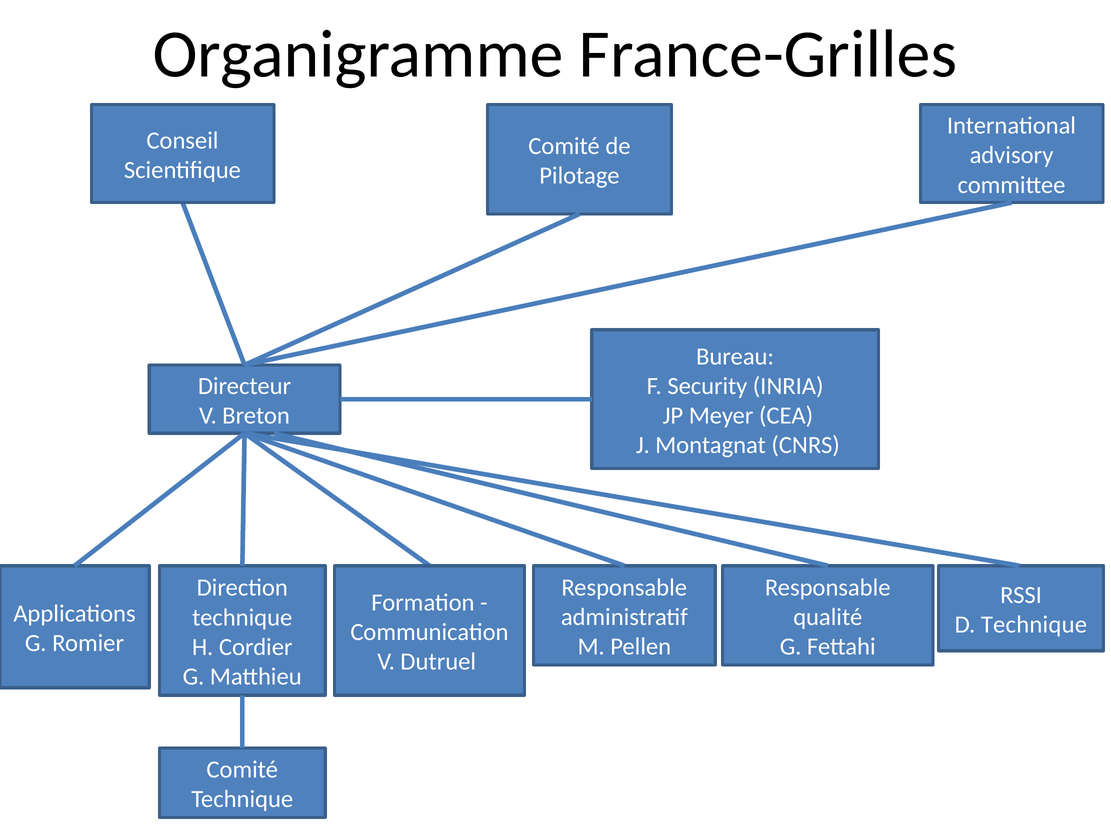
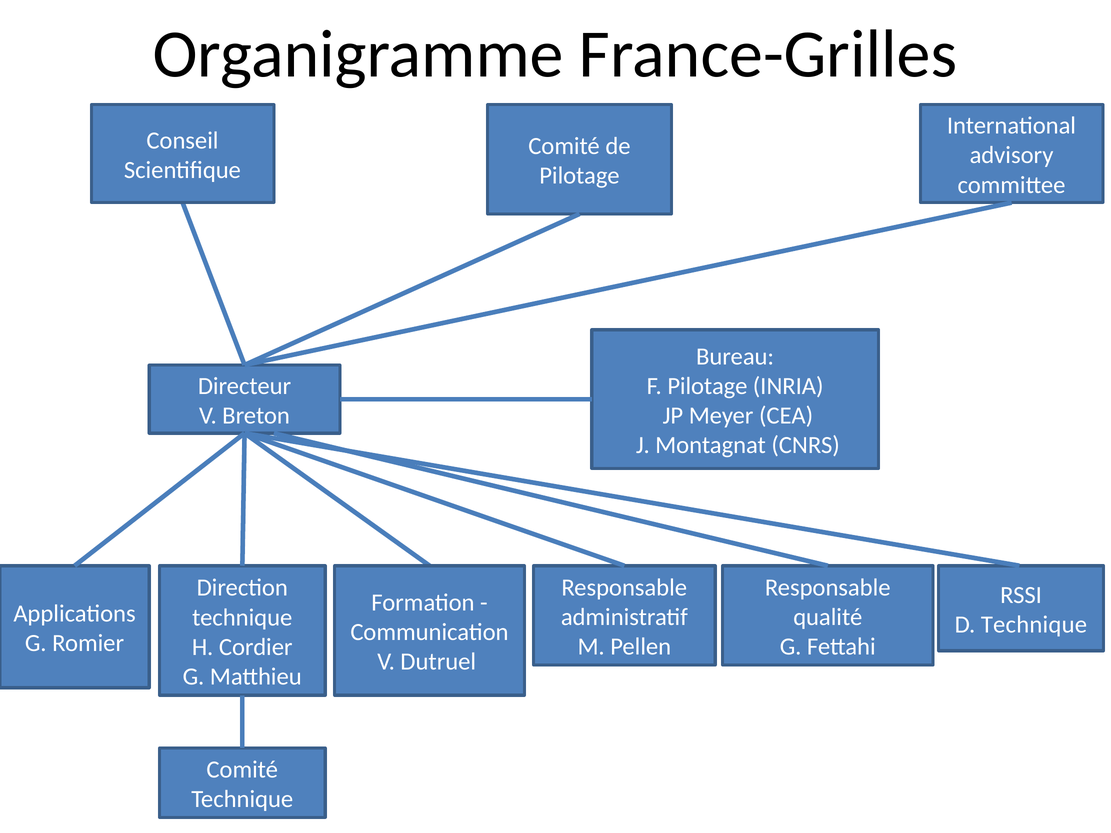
F Security: Security -> Pilotage (707, 386)
